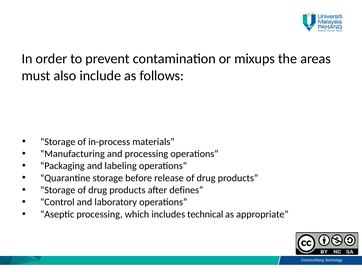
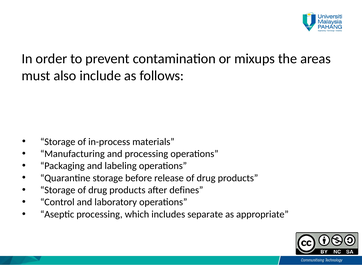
technical: technical -> separate (205, 214)
